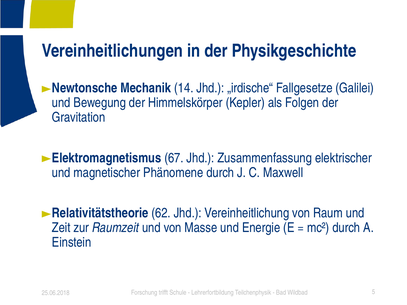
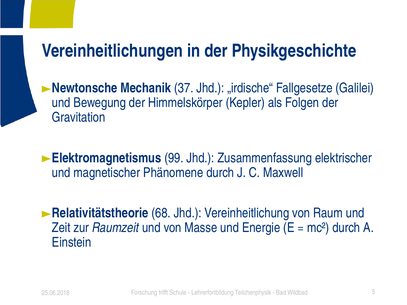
14: 14 -> 37 (184, 88)
67: 67 -> 99 (174, 158)
62: 62 -> 68 (161, 213)
